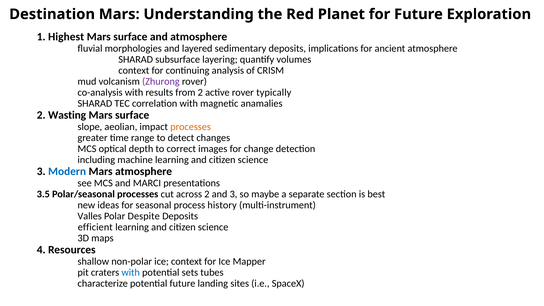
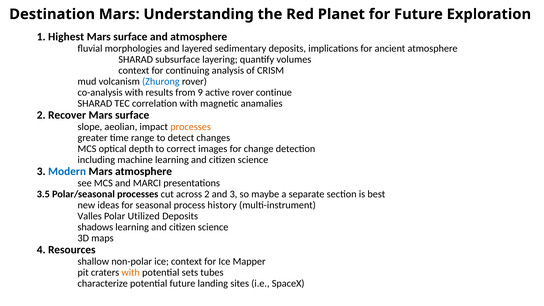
Zhurong colour: purple -> blue (161, 81)
from 2: 2 -> 9 (200, 92)
typically: typically -> continue (274, 92)
Wasting: Wasting -> Recover (67, 115)
Despite: Despite -> Utilized (144, 216)
efficient: efficient -> shadows (95, 227)
with colour: blue -> orange (131, 272)
